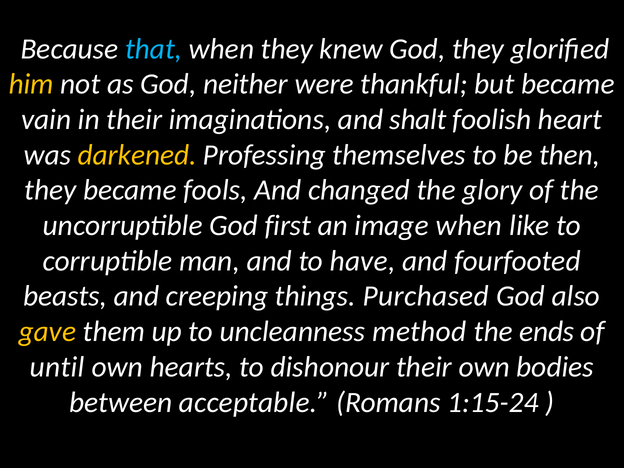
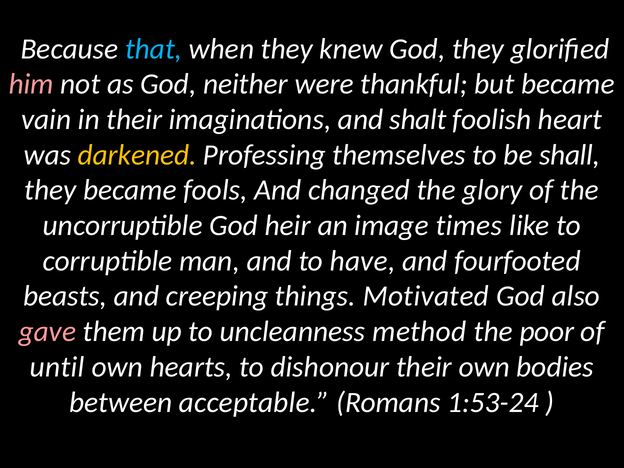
him colour: yellow -> pink (31, 84)
then: then -> shall (570, 155)
first: first -> heir (288, 226)
image when: when -> times (469, 226)
Purchased: Purchased -> Motivated (426, 296)
gave colour: yellow -> pink (47, 332)
ends: ends -> poor (547, 332)
1:15-24: 1:15-24 -> 1:53-24 (493, 402)
